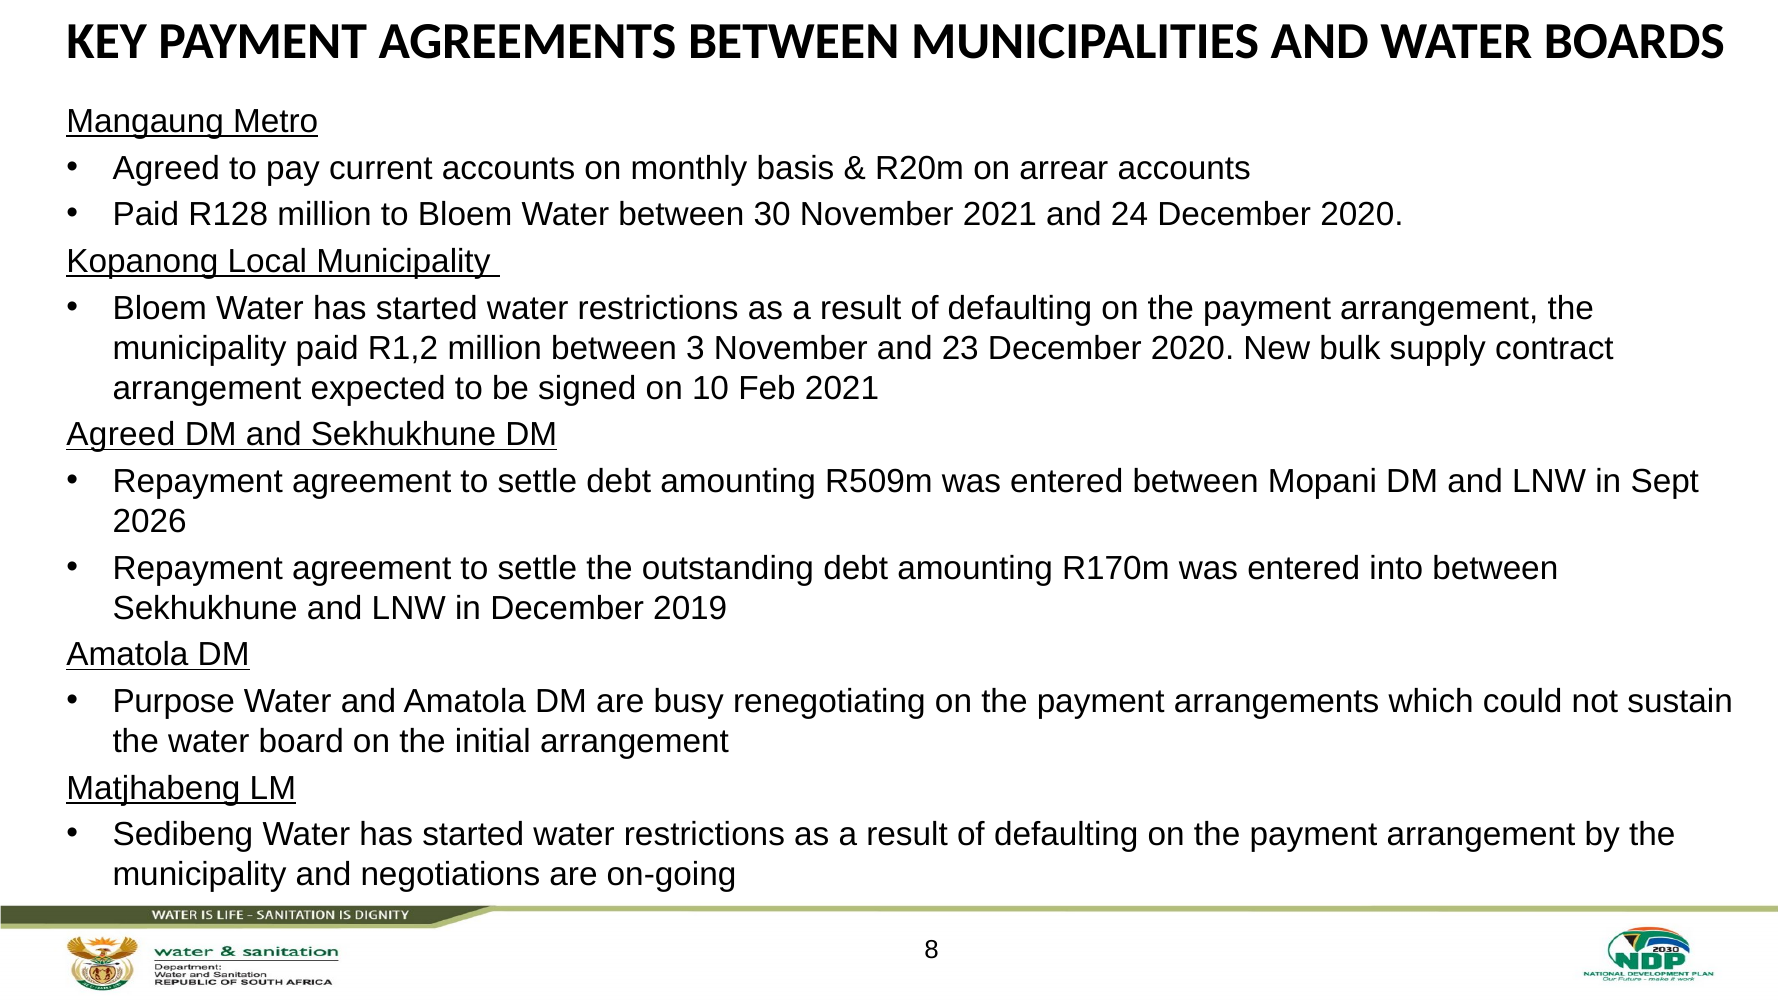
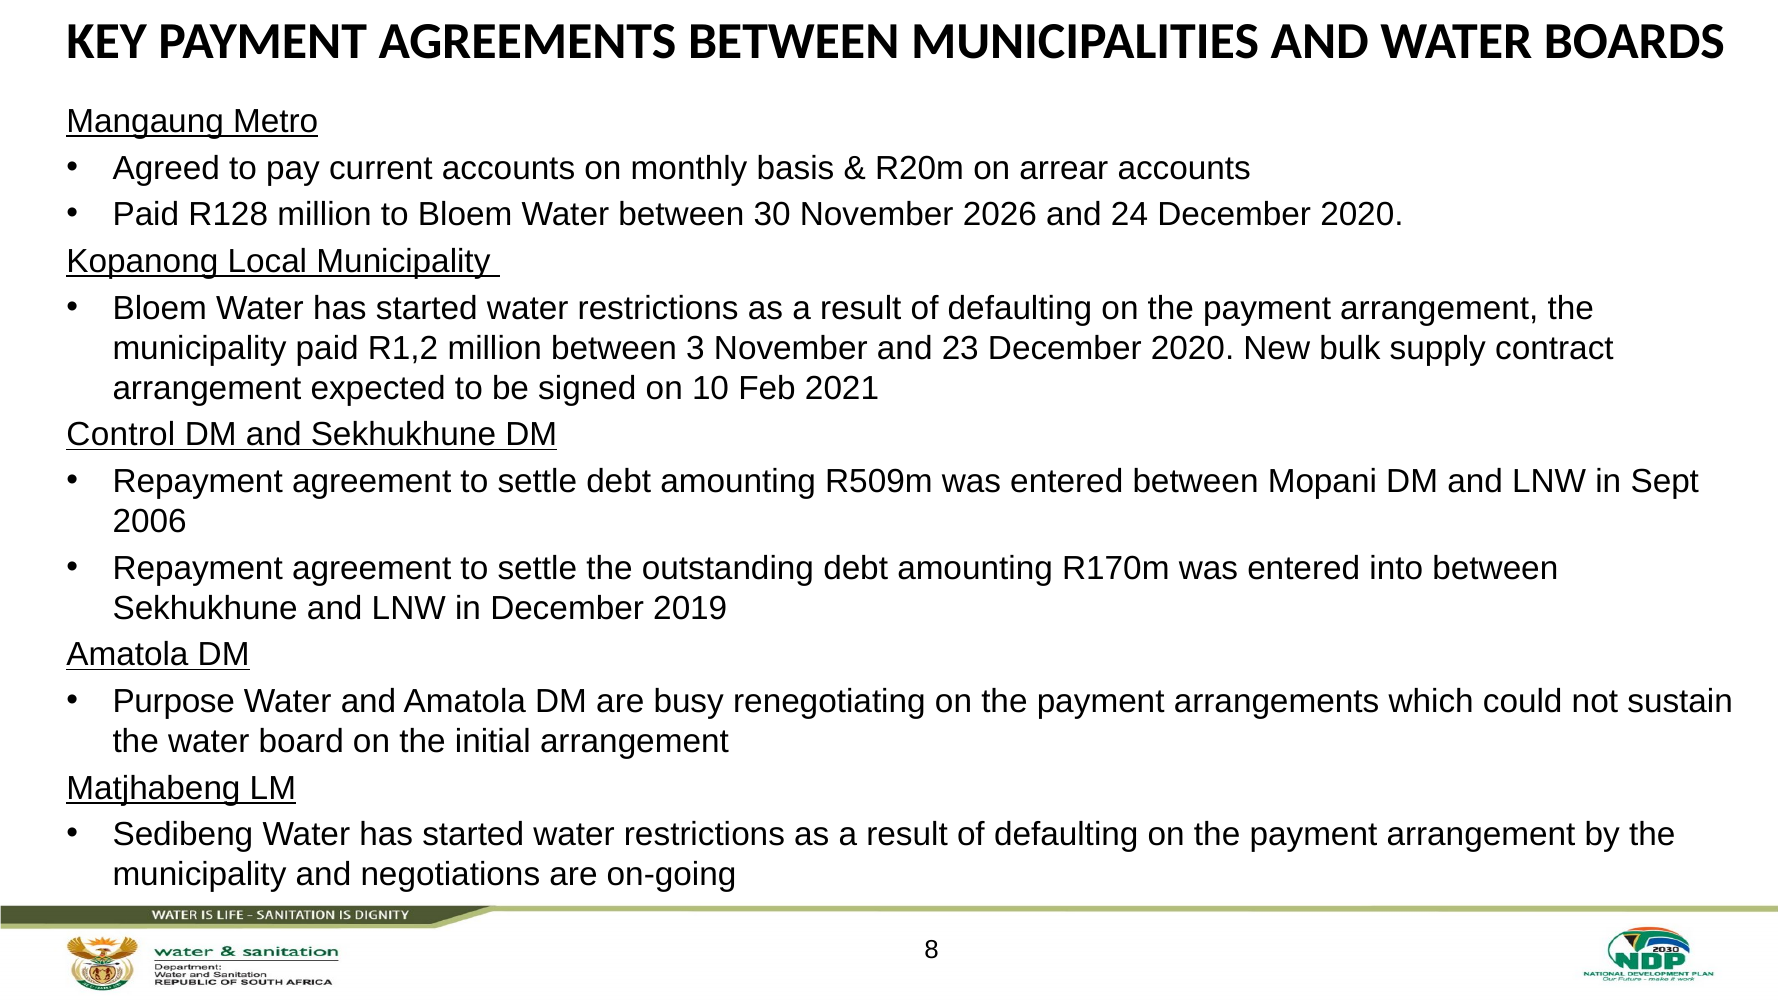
November 2021: 2021 -> 2026 (1000, 215)
Agreed: Agreed -> Control (121, 435)
2026: 2026 -> 2006 (150, 521)
